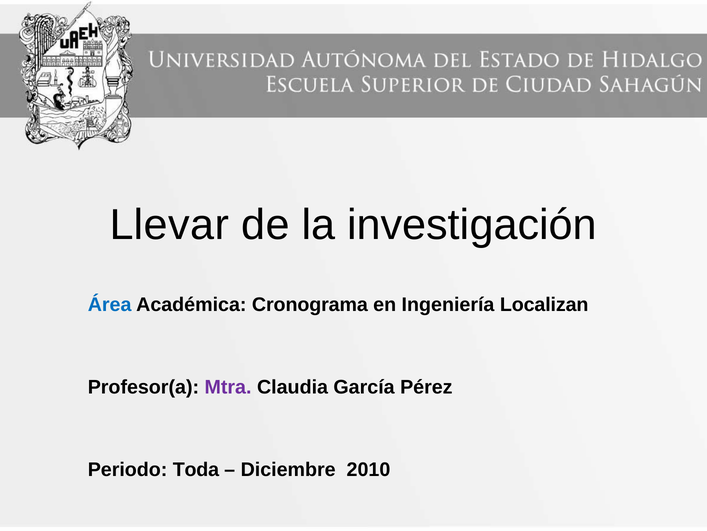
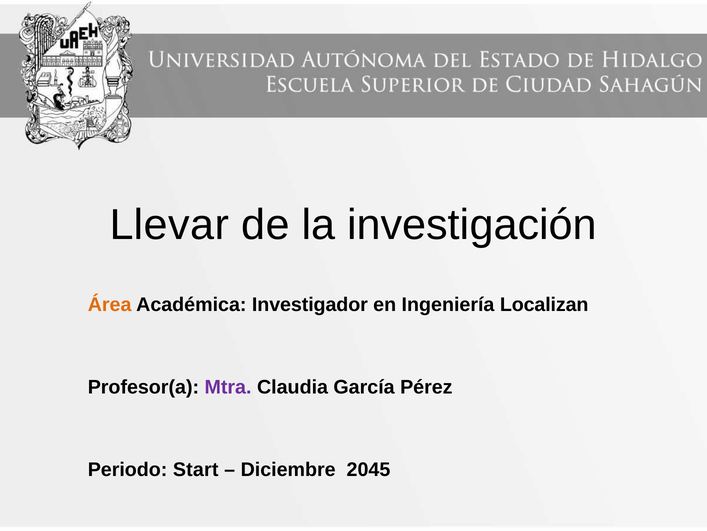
Área colour: blue -> orange (110, 304)
Cronograma: Cronograma -> Investigador (310, 304)
Toda: Toda -> Start (196, 469)
2010: 2010 -> 2045 (368, 469)
